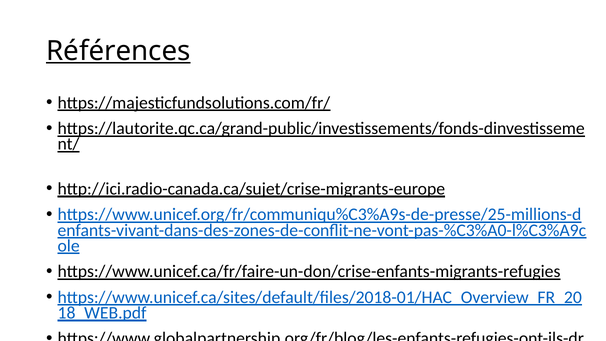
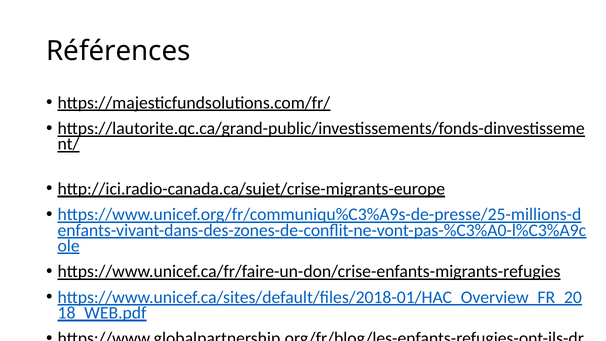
Références underline: present -> none (118, 51)
